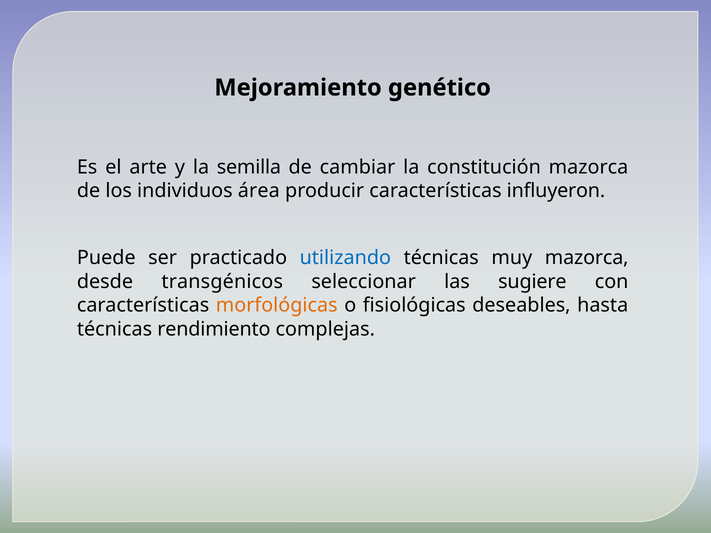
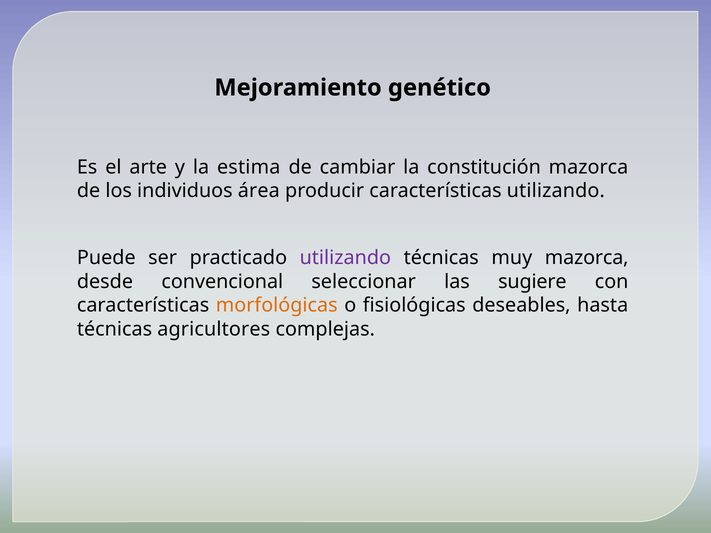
semilla: semilla -> estima (249, 167)
características influyeron: influyeron -> utilizando (556, 191)
utilizando colour: blue -> purple (345, 258)
transgénicos: transgénicos -> convencional (222, 282)
rendimiento: rendimiento -> agricultores (214, 329)
